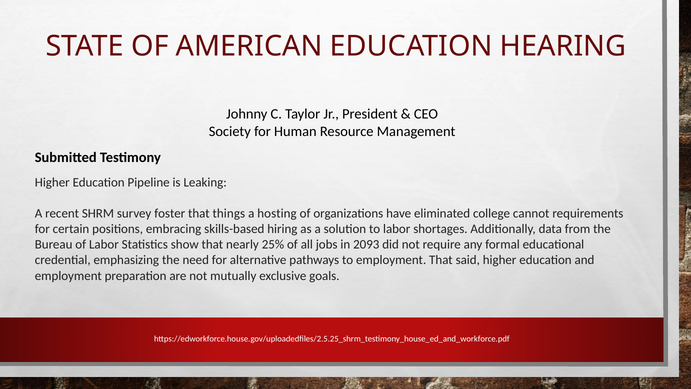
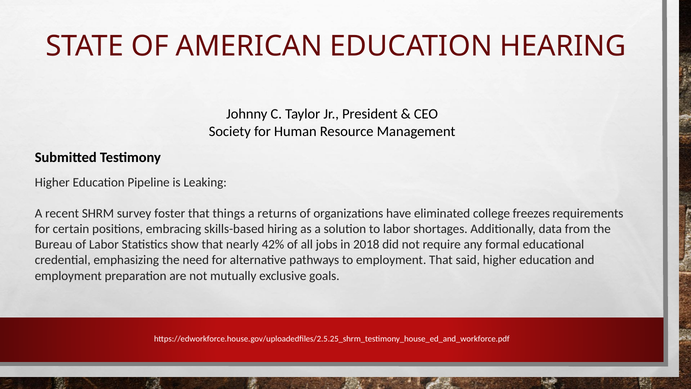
hosting: hosting -> returns (277, 213)
cannot: cannot -> freezes (531, 213)
25%: 25% -> 42% (273, 244)
2093: 2093 -> 2018 (366, 244)
